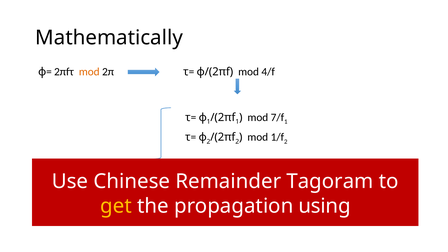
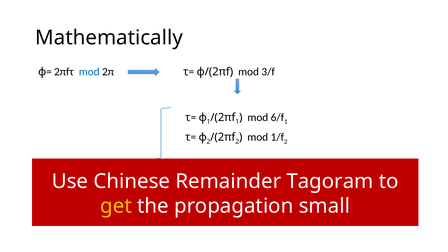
mod colour: orange -> blue (89, 72)
4/f: 4/f -> 3/f (268, 72)
7/f: 7/f -> 6/f (277, 117)
using: using -> small (324, 206)
